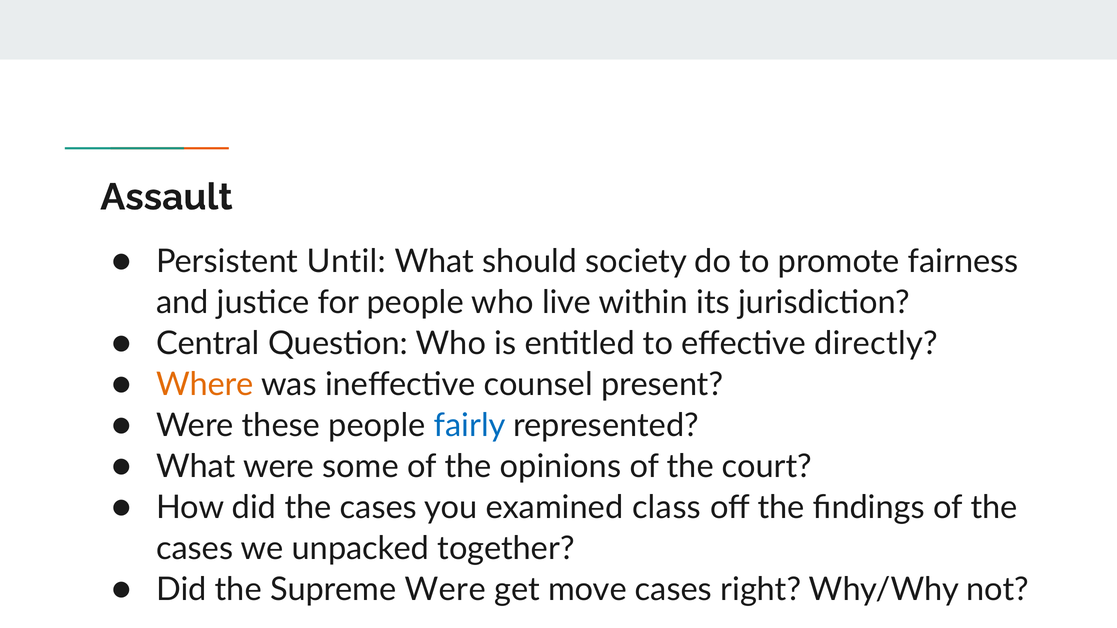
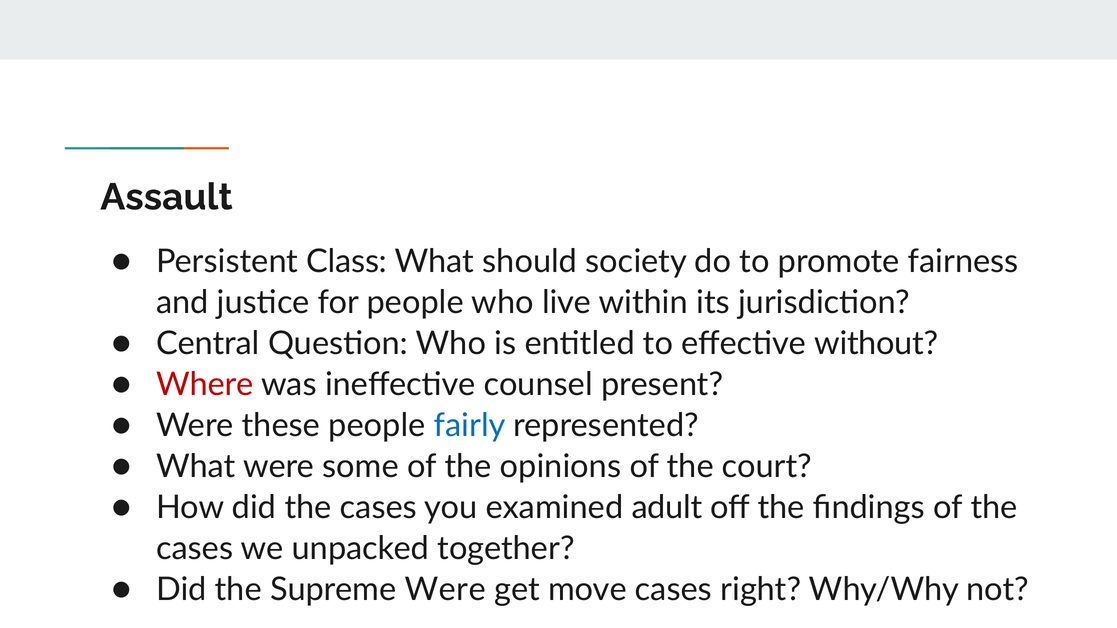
Until: Until -> Class (347, 261)
directly: directly -> without (876, 343)
Where colour: orange -> red (205, 385)
class: class -> adult (667, 508)
